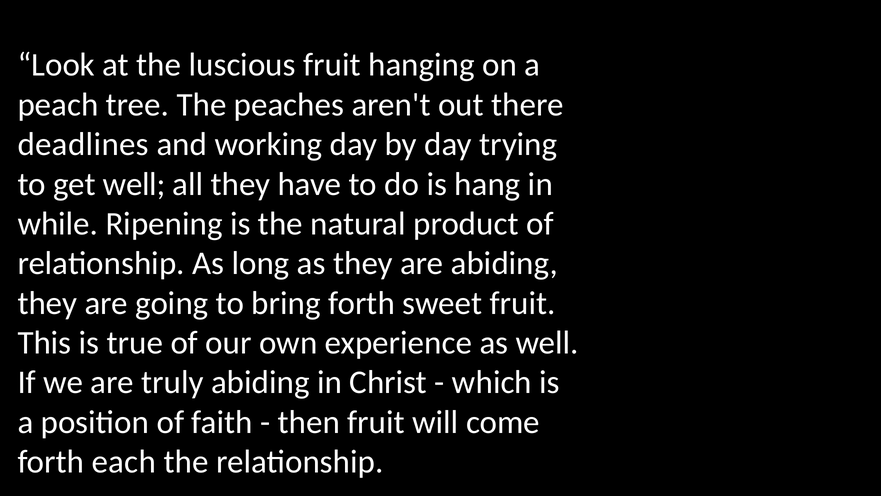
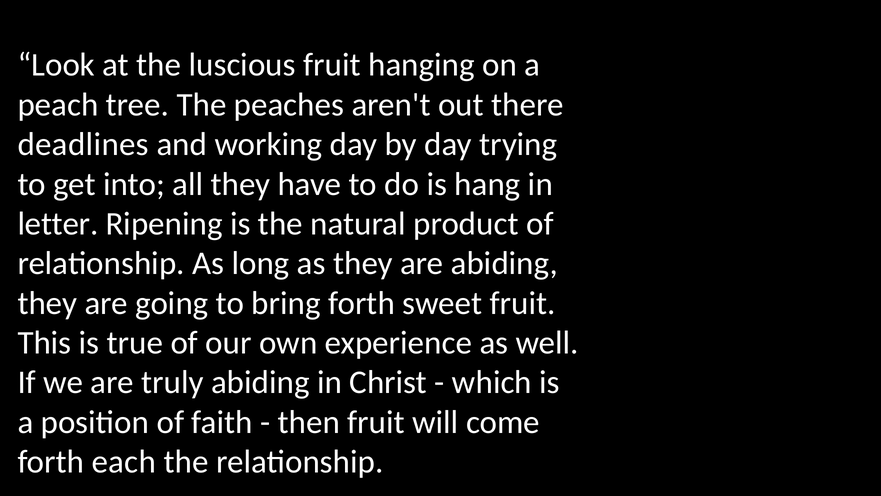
get well: well -> into (134, 184)
while: while -> letter (58, 224)
